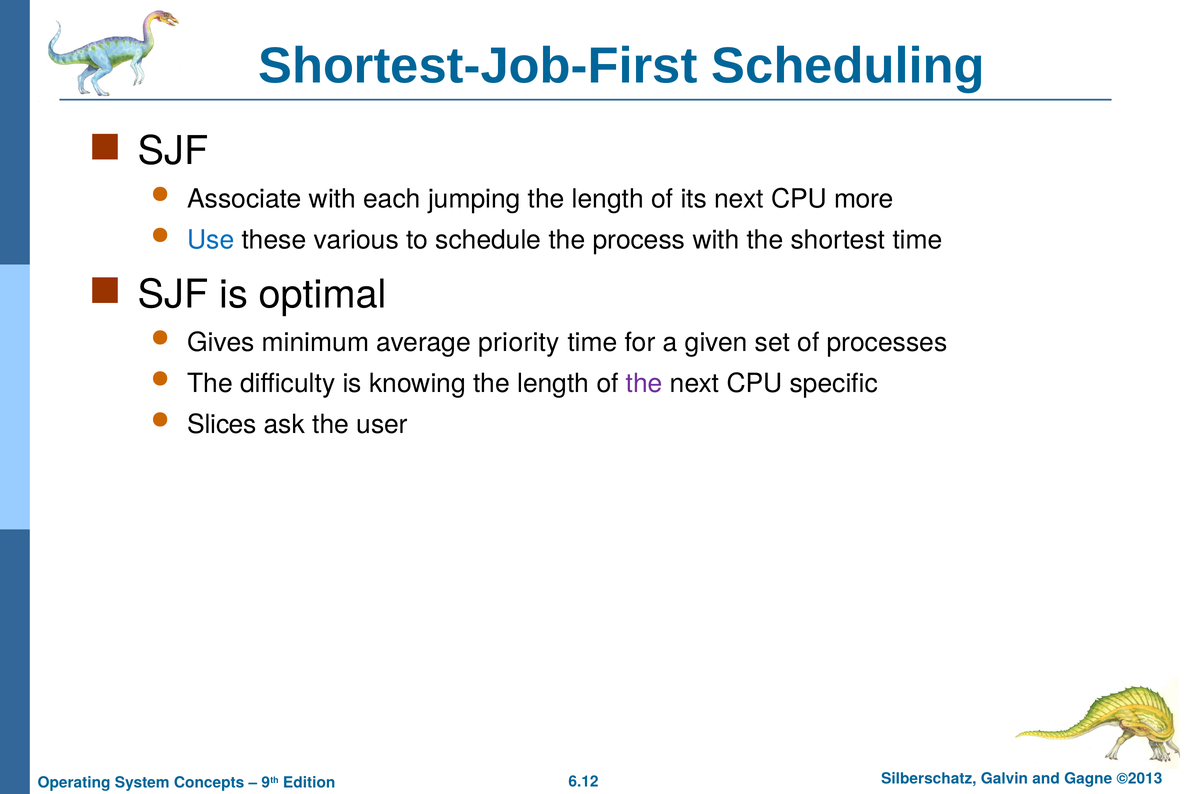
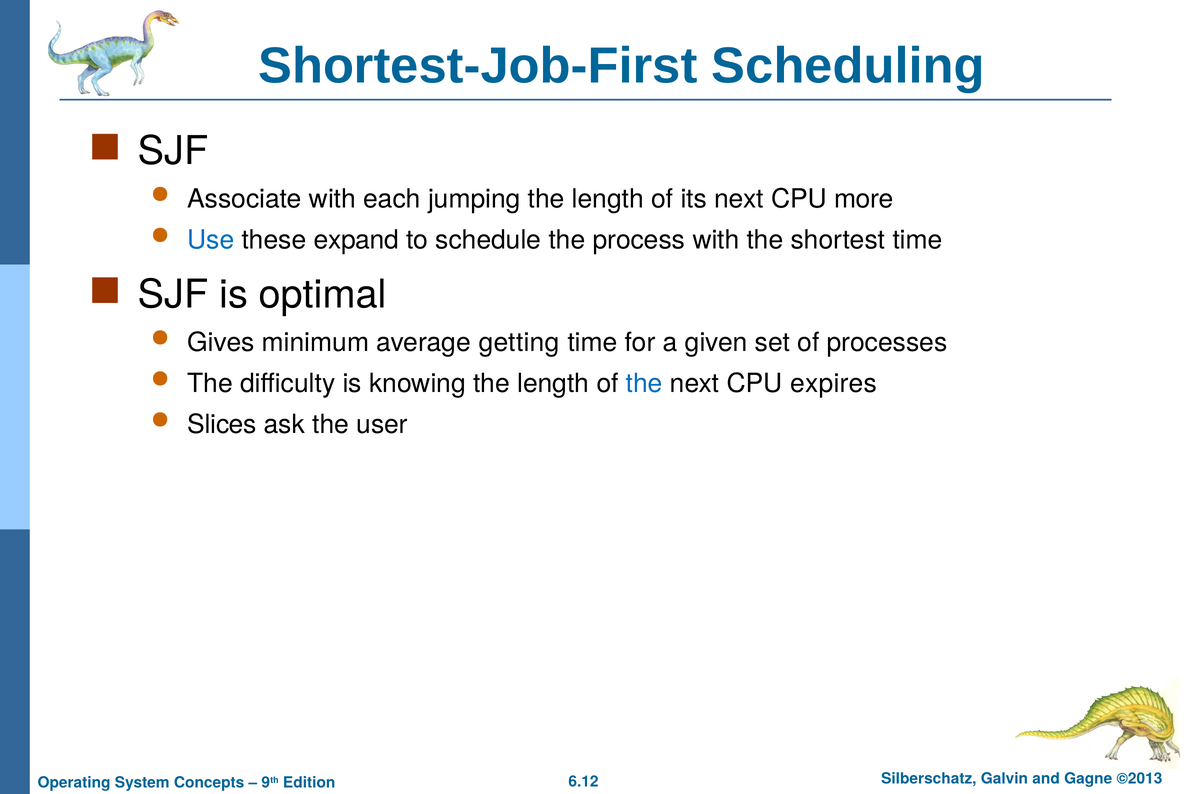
various: various -> expand (356, 240)
priority: priority -> getting (519, 343)
the colour: purple -> blue (644, 384)
specific: specific -> expires (834, 384)
